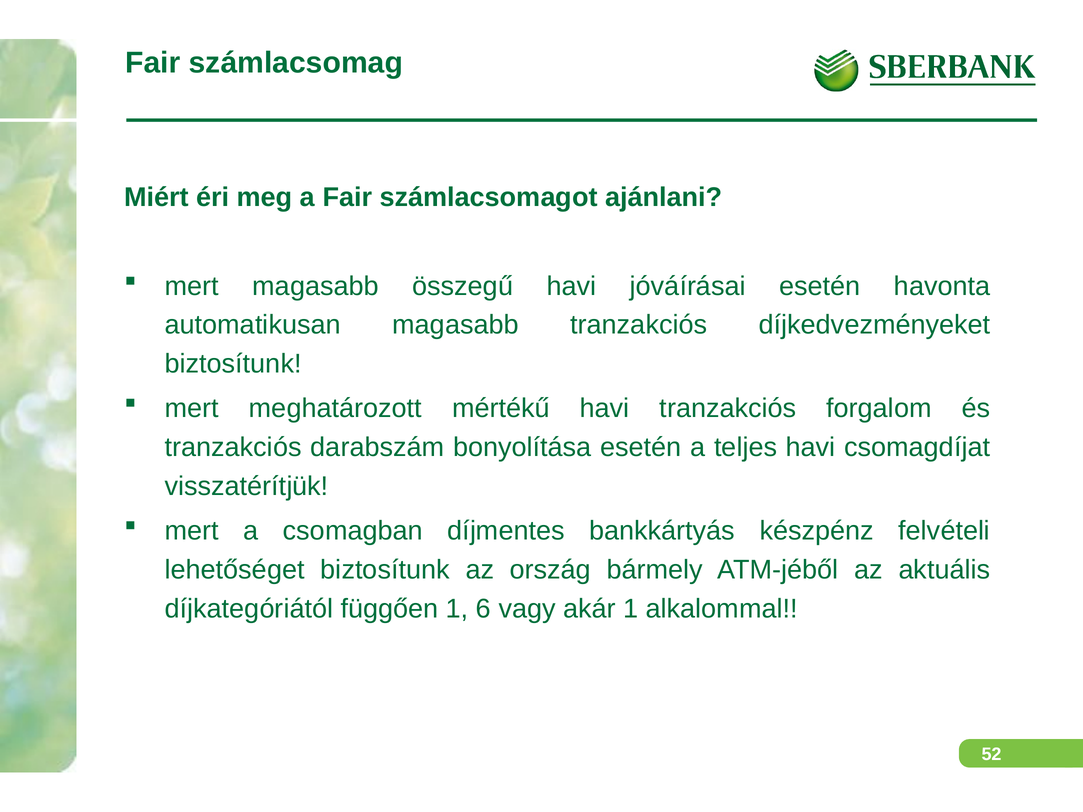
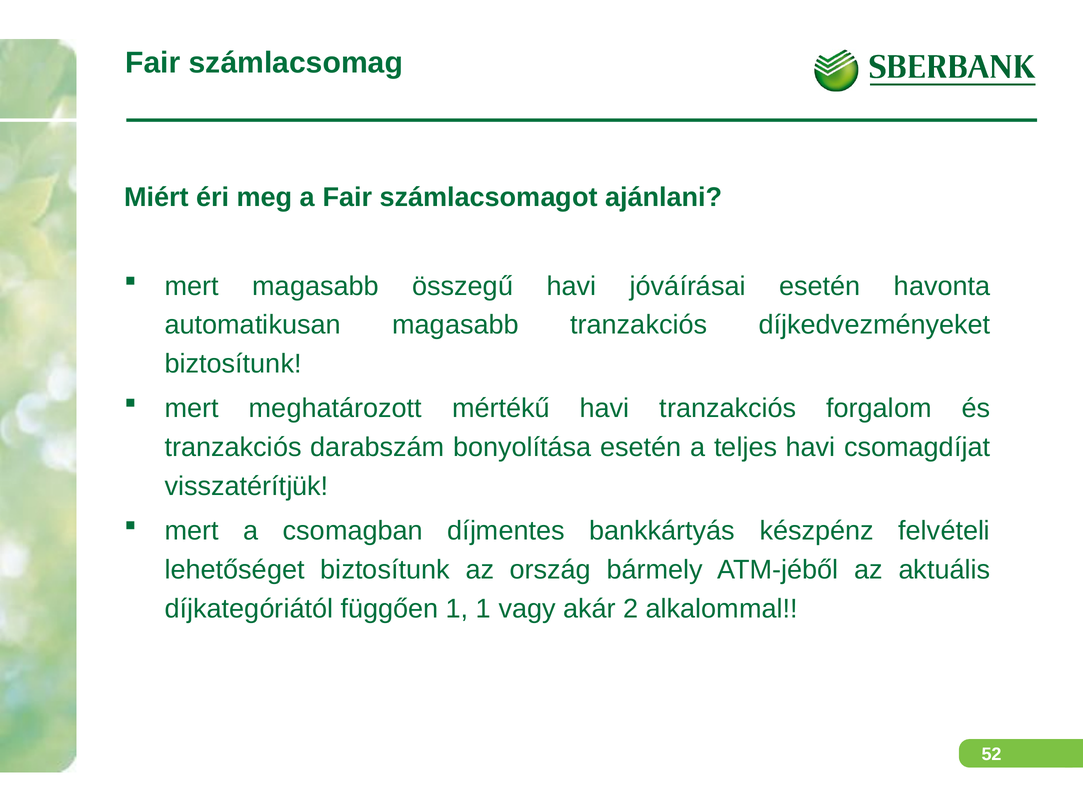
1 6: 6 -> 1 (484, 609)
akár 1: 1 -> 2 (631, 609)
